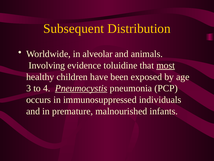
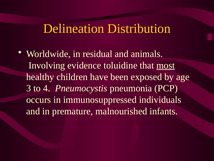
Subsequent: Subsequent -> Delineation (74, 29)
alveolar: alveolar -> residual (98, 54)
Pneumocystis underline: present -> none (81, 88)
